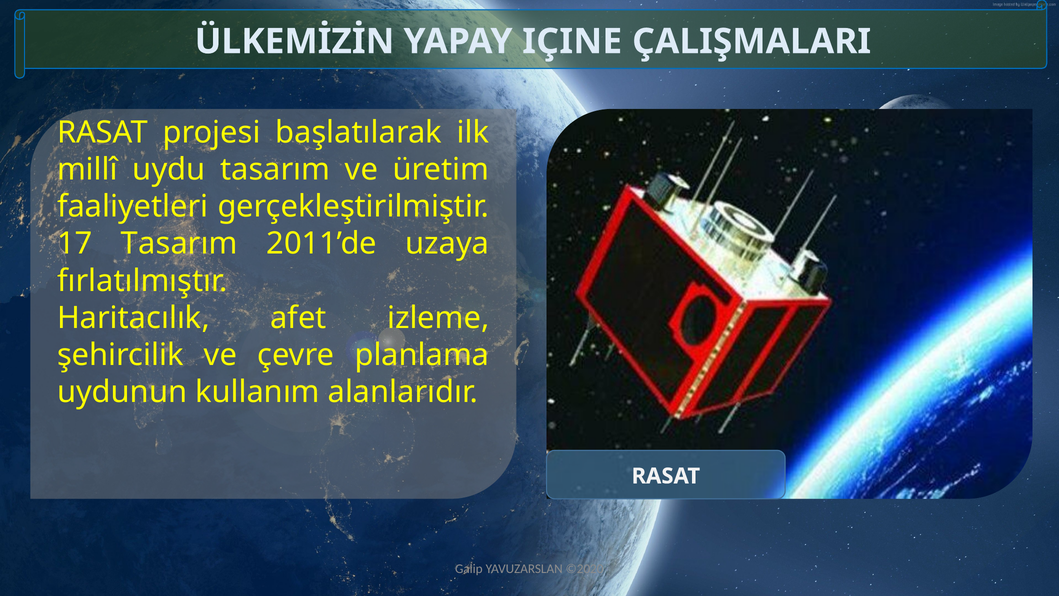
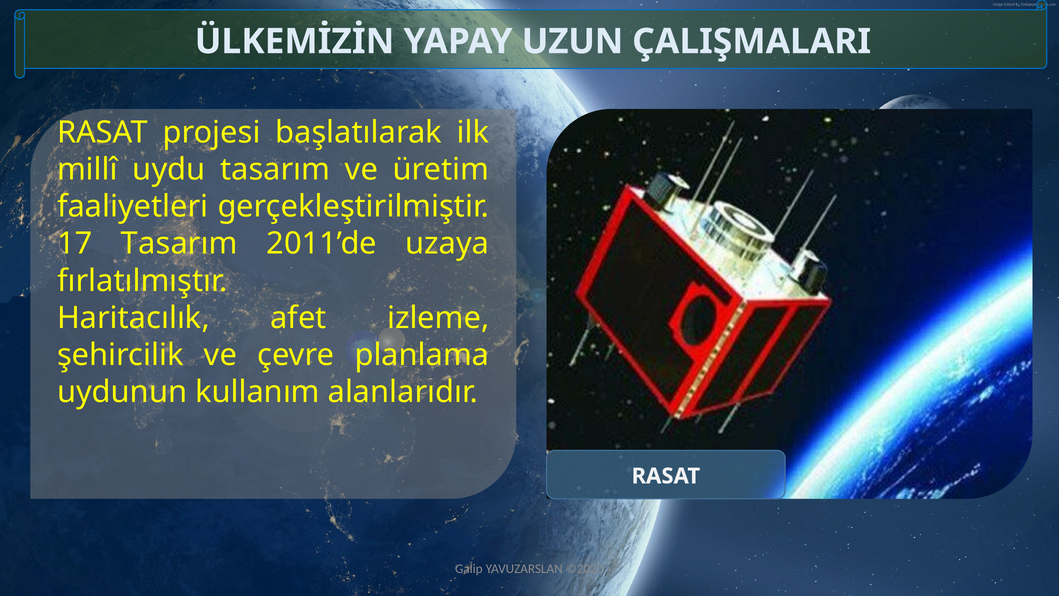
IÇINE: IÇINE -> UZUN (573, 42)
